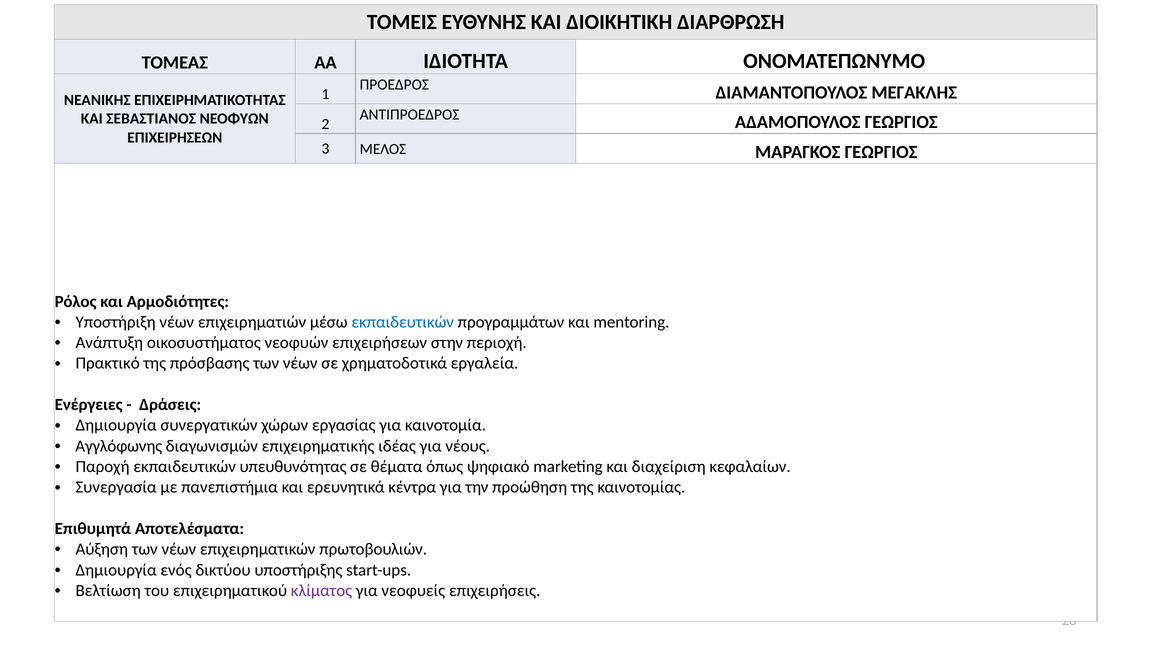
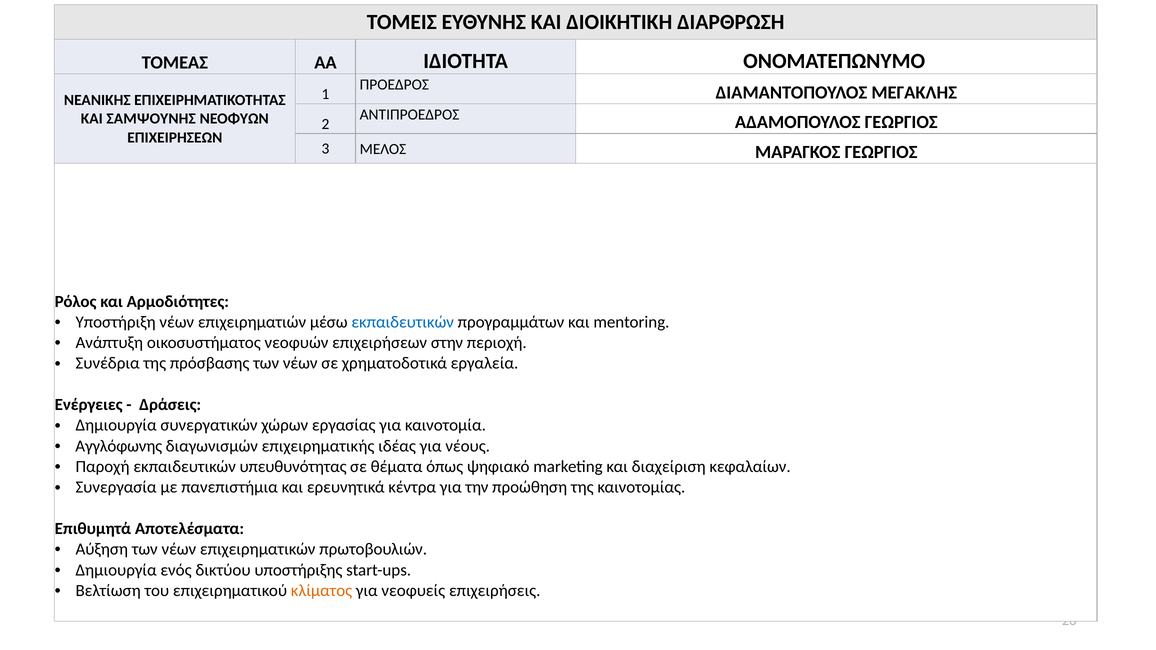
ΣΕΒΑΣΤΙΑΝΟΣ: ΣΕΒΑΣΤΙΑΝΟΣ -> ΣΑΜΨΟΥΝΗΣ (151, 119)
Πρακτικό: Πρακτικό -> Συνέδρια (108, 364)
κλίματος colour: purple -> orange (321, 591)
